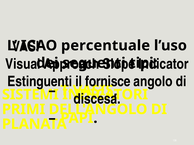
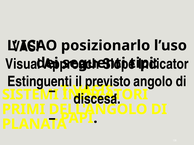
percentuale: percentuale -> posizionarlo (106, 46)
fornisce: fornisce -> previsto (108, 82)
